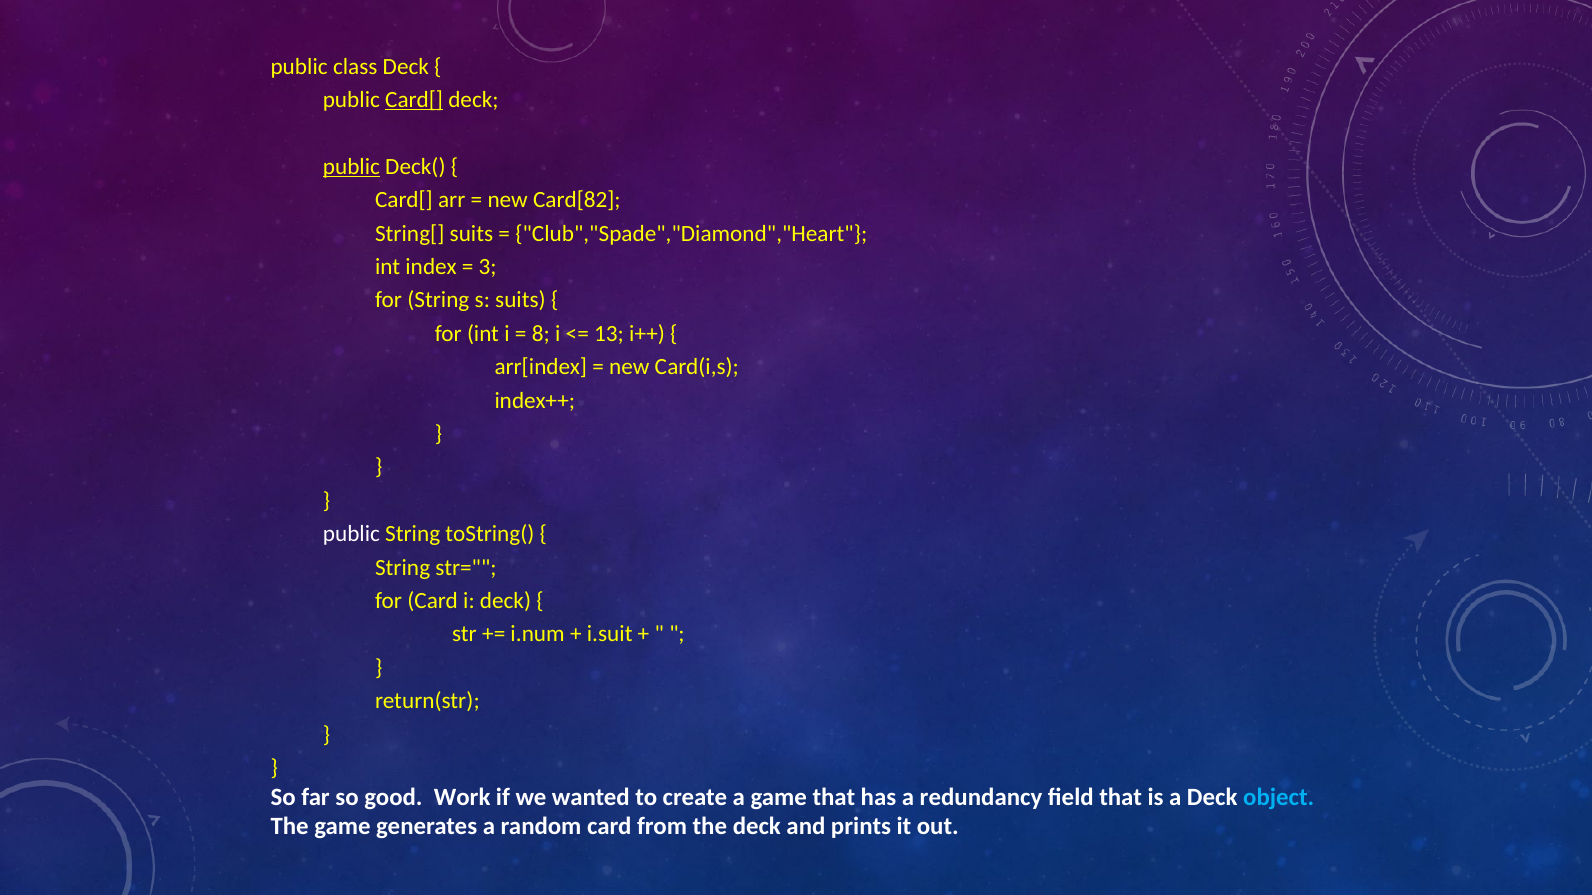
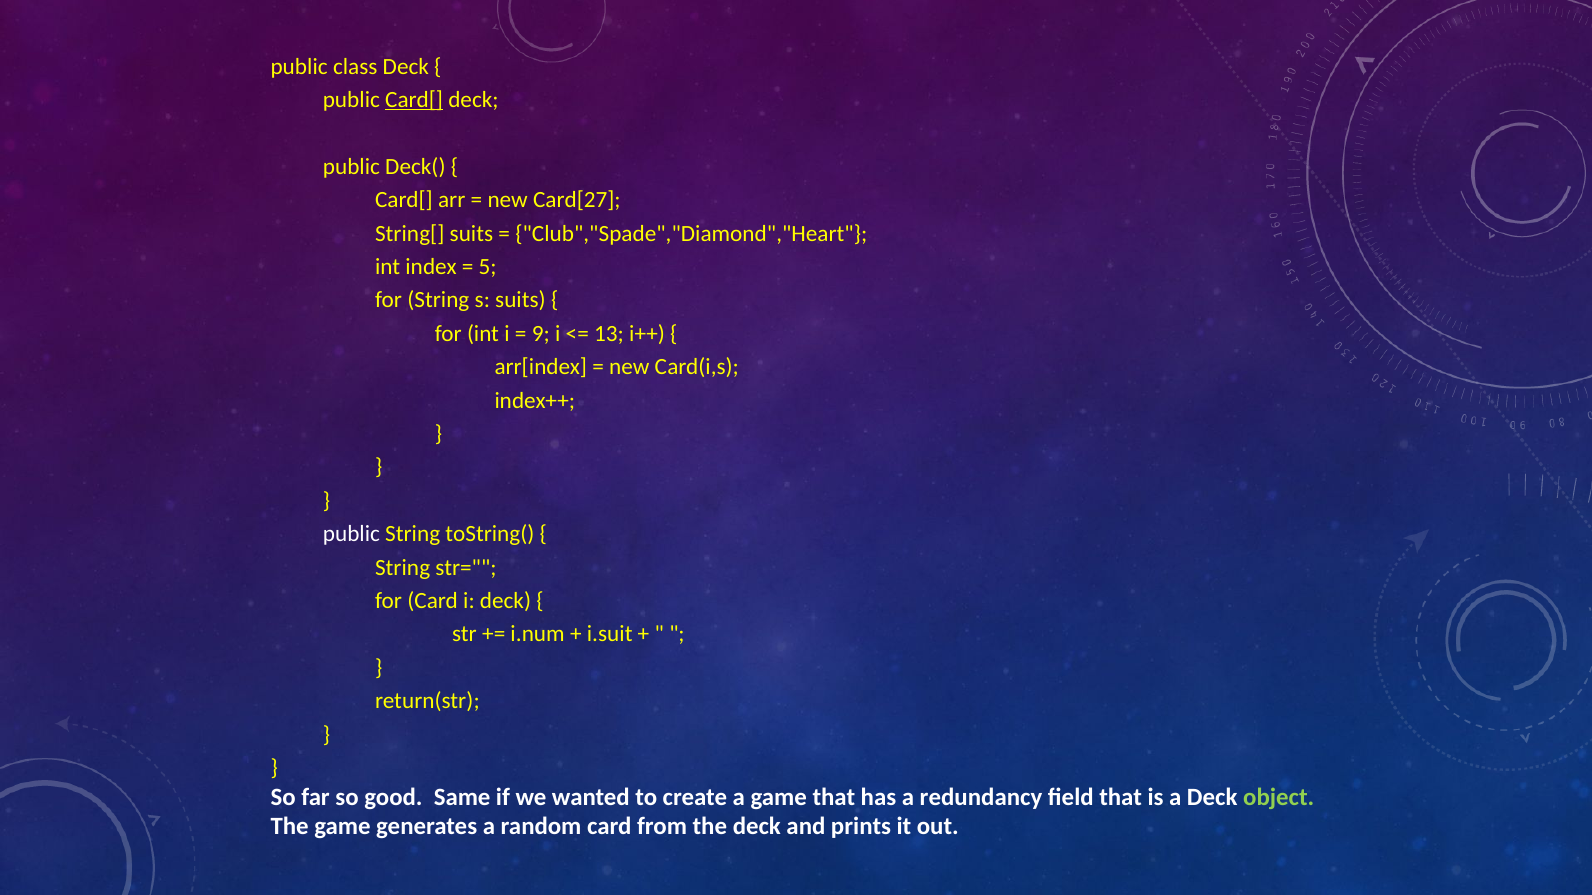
public underline: present -> none (351, 167)
Card[82: Card[82 -> Card[27 (577, 200)
3: 3 -> 5 (488, 267)
8: 8 -> 9 (541, 334)
Work: Work -> Same (462, 797)
object colour: light blue -> light green (1279, 797)
